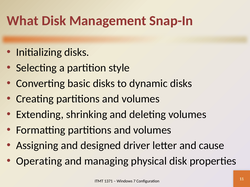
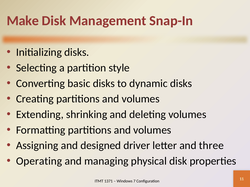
What: What -> Make (23, 21)
cause: cause -> three (211, 146)
